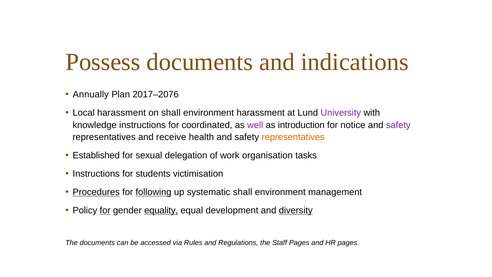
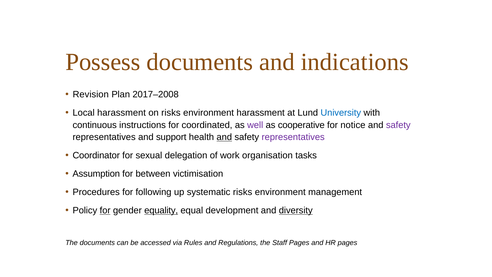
Annually: Annually -> Revision (91, 94)
2017–2076: 2017–2076 -> 2017–2008 (156, 94)
on shall: shall -> risks (171, 113)
University colour: purple -> blue (341, 113)
knowledge: knowledge -> continuous (95, 125)
introduction: introduction -> cooperative (301, 125)
receive: receive -> support (171, 137)
and underline: none -> present (224, 137)
representatives colour: orange -> purple (293, 137)
Established: Established -> Coordinator (96, 155)
Instructions: Instructions -> Assumption (96, 174)
students: students -> between (153, 174)
Procedures underline: present -> none (96, 192)
following underline: present -> none (154, 192)
systematic shall: shall -> risks (243, 192)
